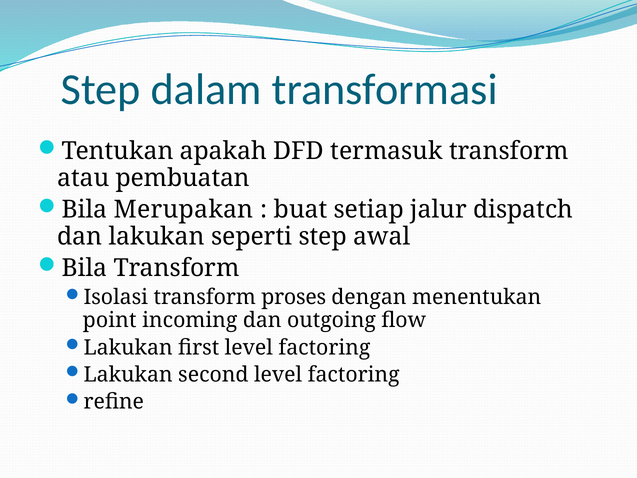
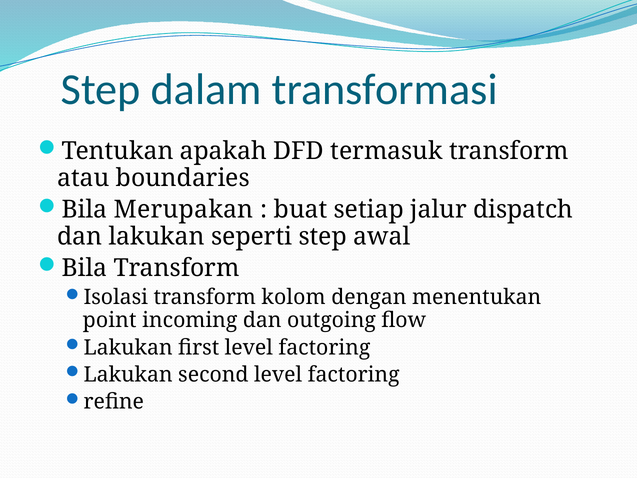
pembuatan: pembuatan -> boundaries (183, 178)
proses: proses -> kolom (294, 297)
